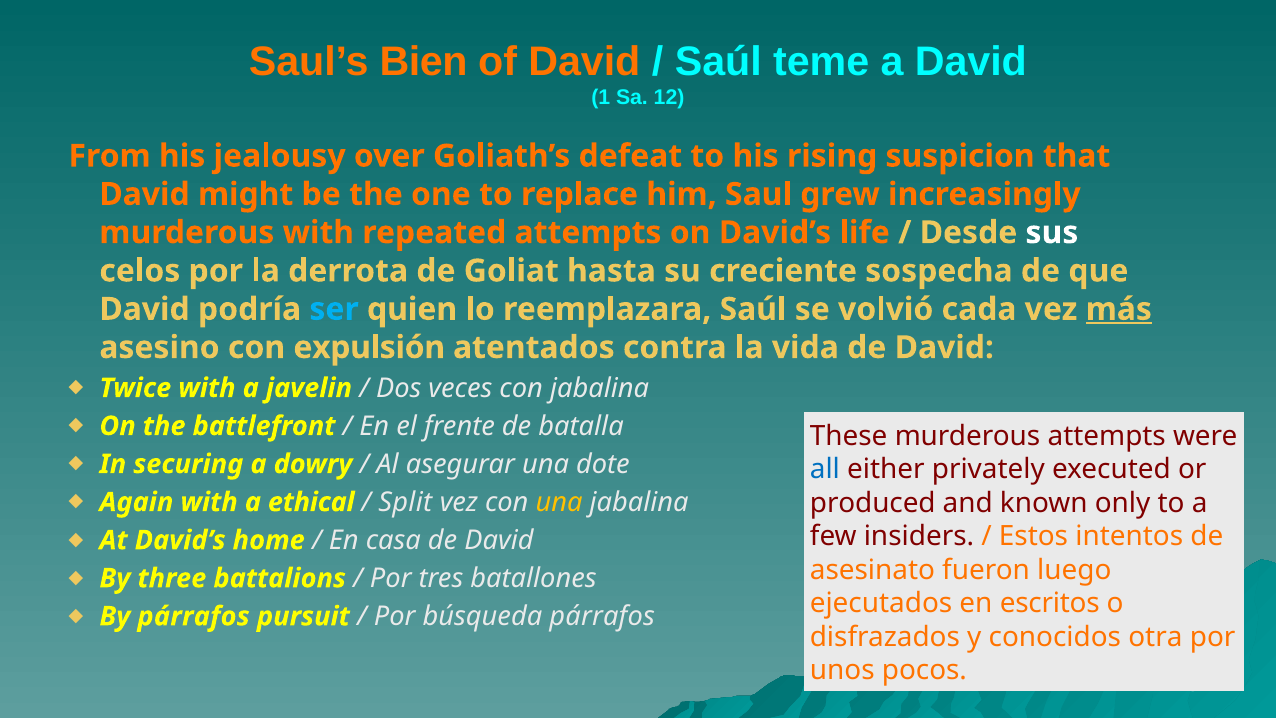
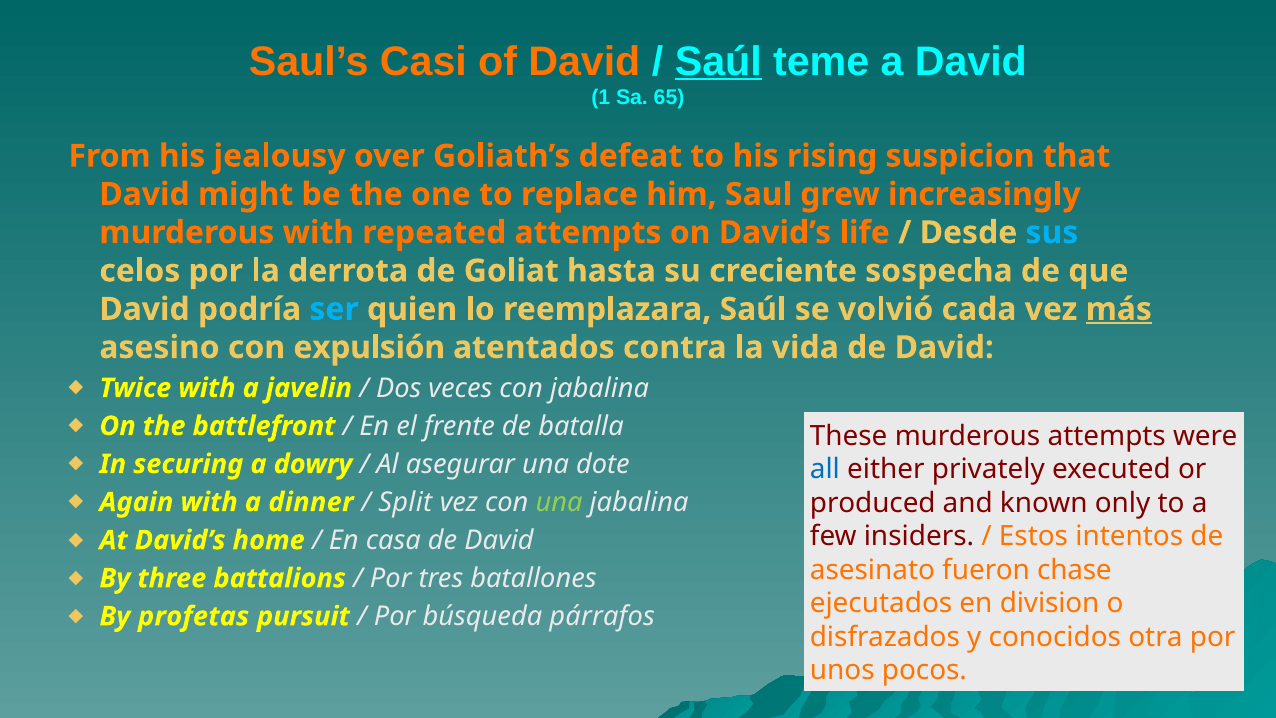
Bien: Bien -> Casi (423, 61)
Saúl underline: none -> present (718, 61)
12: 12 -> 65 (669, 98)
sus colour: white -> light blue (1052, 233)
ethical: ethical -> dinner (311, 502)
una colour: yellow -> light green (559, 502)
luego: luego -> chase (1074, 570)
escritos: escritos -> division (1050, 603)
By párrafos: párrafos -> profetas (194, 616)
